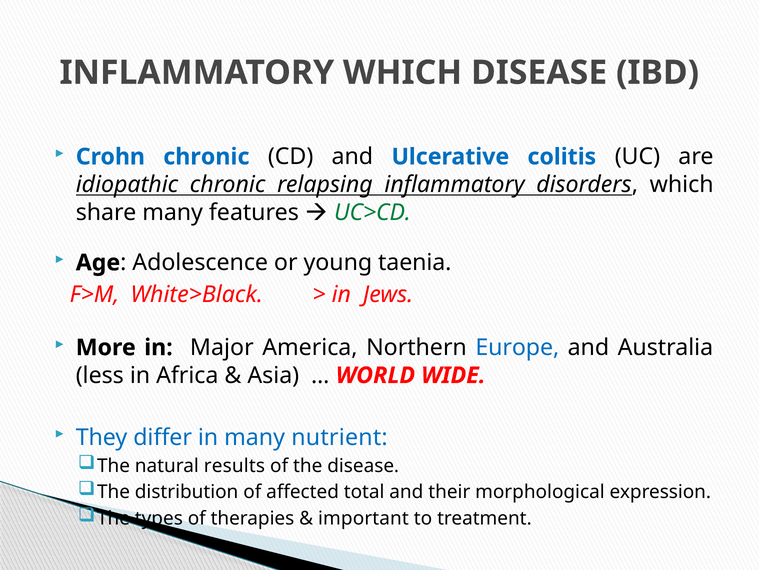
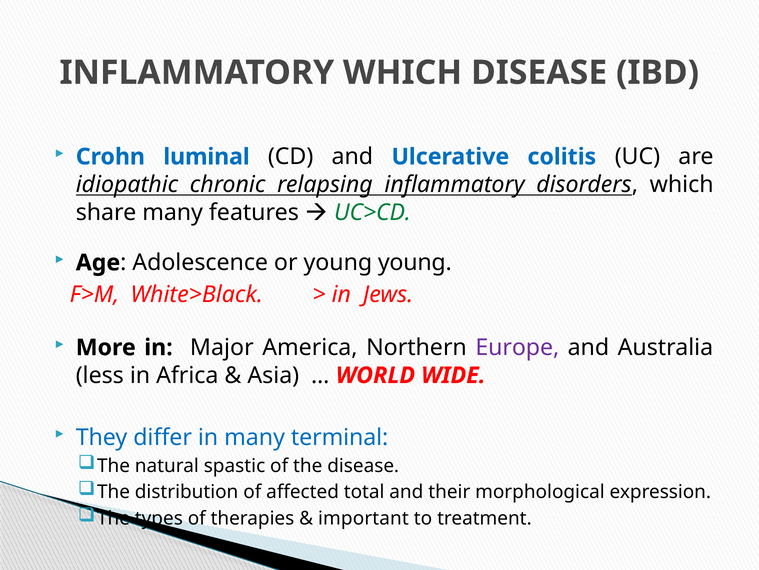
Crohn chronic: chronic -> luminal (206, 157)
young taenia: taenia -> young (415, 262)
Europe colour: blue -> purple (517, 347)
nutrient: nutrient -> terminal (340, 437)
results: results -> spastic (234, 465)
